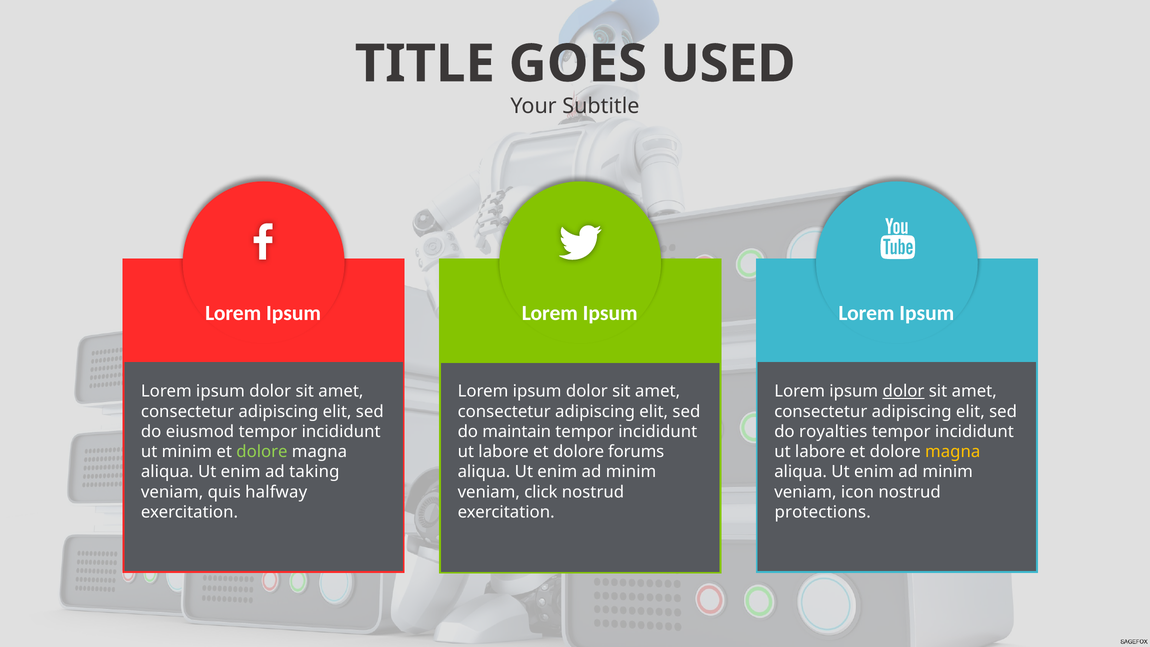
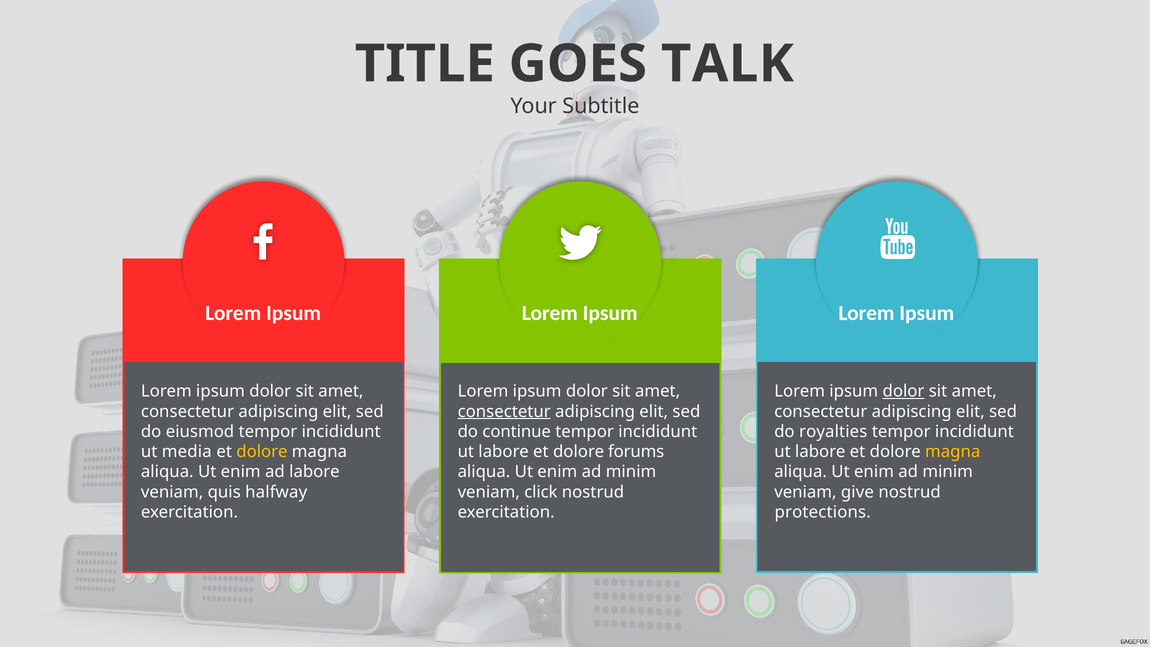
USED: USED -> TALK (727, 64)
consectetur underline: none -> present (504, 411)
maintain: maintain -> continue (517, 432)
ut minim: minim -> media (187, 452)
dolore colour: light green -> yellow (262, 452)
ad taking: taking -> labore (314, 472)
icon: icon -> give (857, 492)
